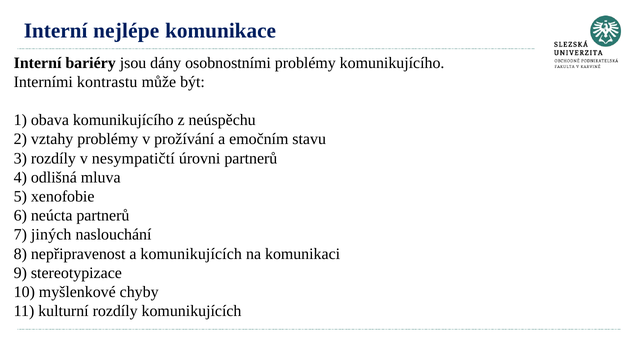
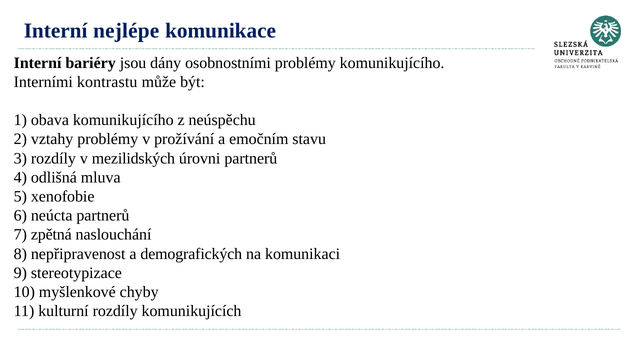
nesympatičtí: nesympatičtí -> mezilidských (133, 158)
jiných: jiných -> zpětná (51, 235)
a komunikujících: komunikujících -> demografických (191, 254)
